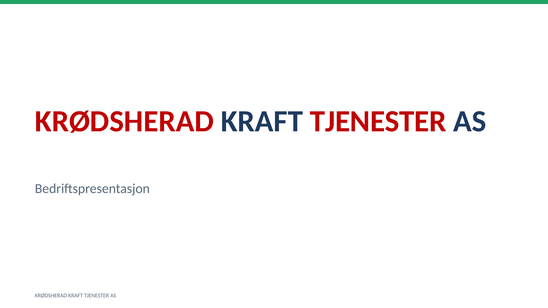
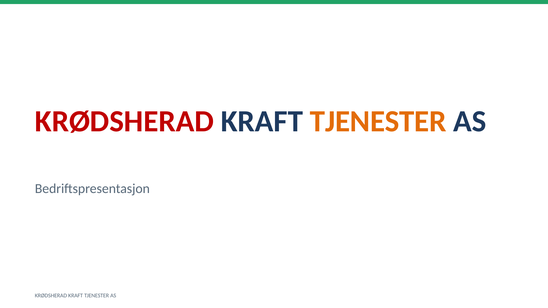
TJENESTER colour: red -> orange (378, 122)
